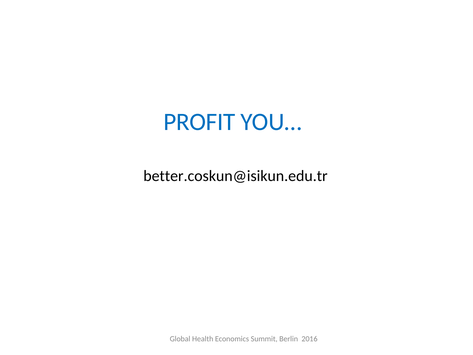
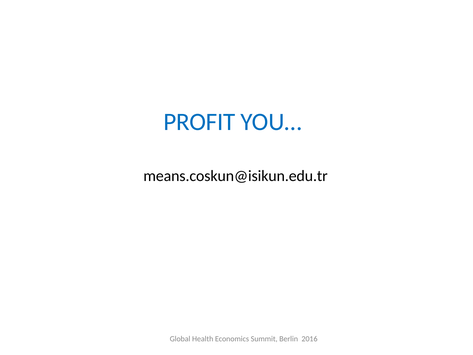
better.coskun@isikun.edu.tr: better.coskun@isikun.edu.tr -> means.coskun@isikun.edu.tr (236, 176)
